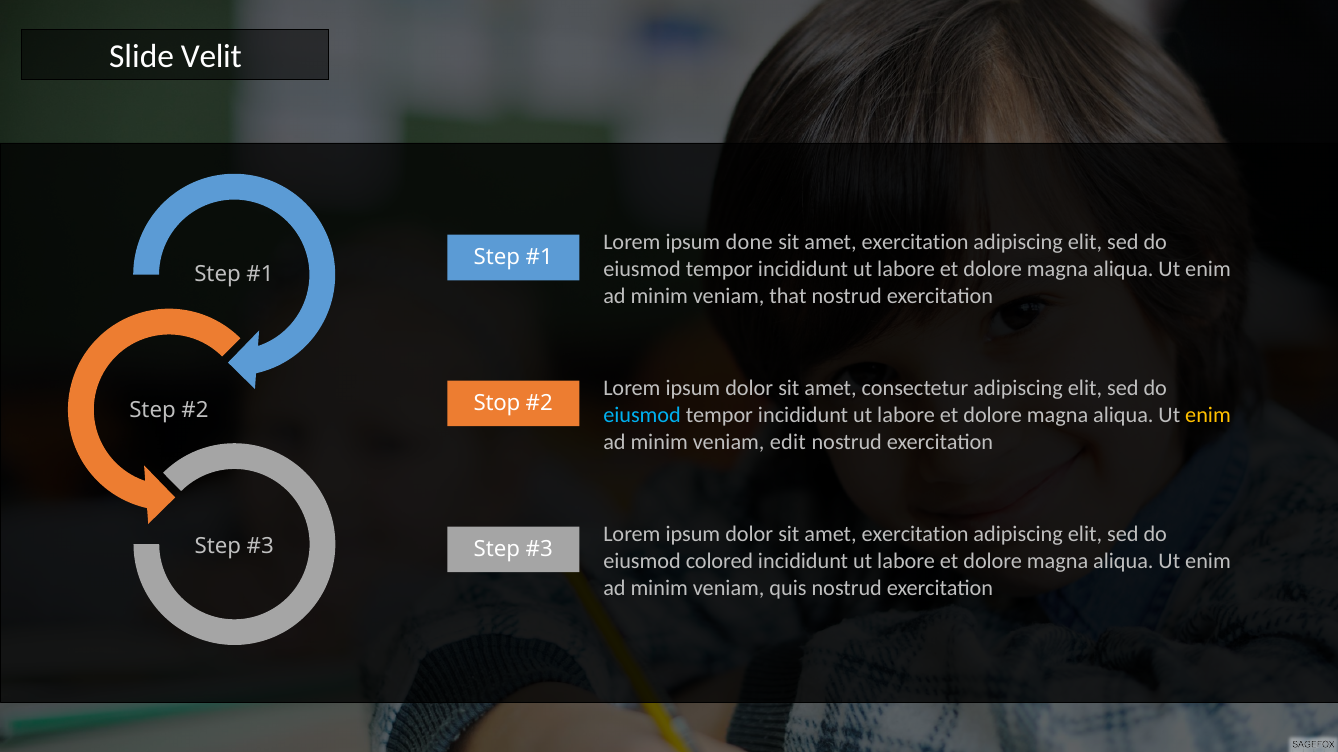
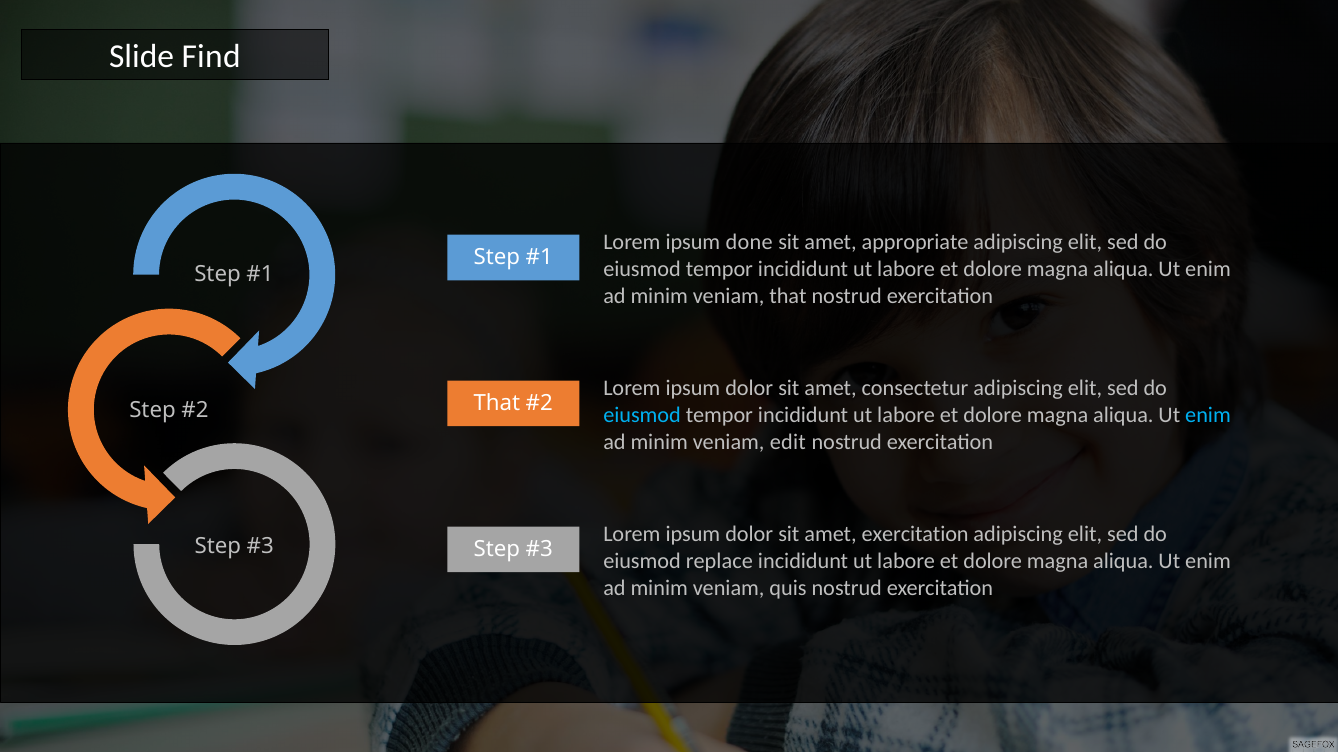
Velit: Velit -> Find (211, 57)
exercitation: exercitation -> appropriate (915, 243)
Stop: Stop -> That (497, 404)
enim colour: yellow -> light blue (1208, 416)
colored: colored -> replace (719, 562)
